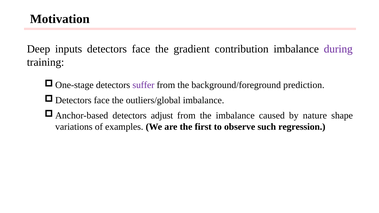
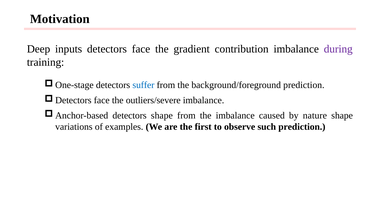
suffer colour: purple -> blue (143, 85)
outliers/global: outliers/global -> outliers/severe (153, 100)
detectors adjust: adjust -> shape (162, 115)
such regression: regression -> prediction (302, 127)
